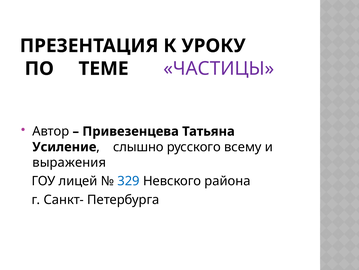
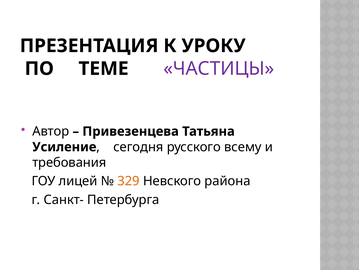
слышно: слышно -> сегодня (138, 147)
выражения: выражения -> требования (69, 162)
329 colour: blue -> orange (129, 181)
